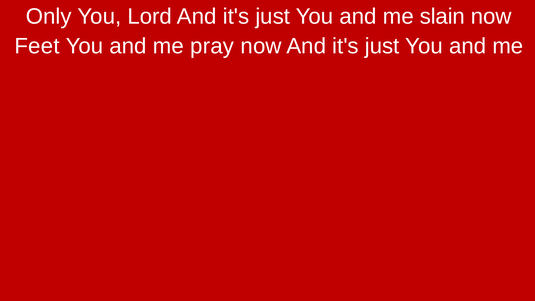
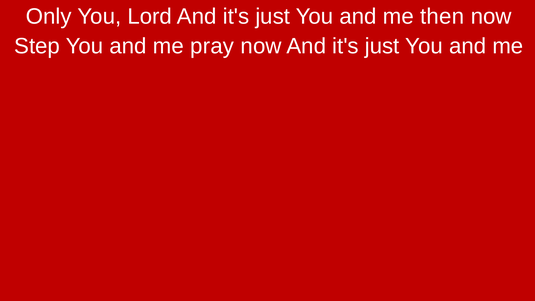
slain: slain -> then (442, 17)
Feet: Feet -> Step (37, 46)
